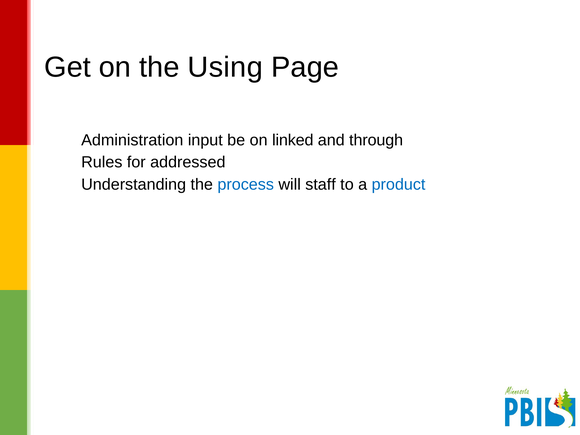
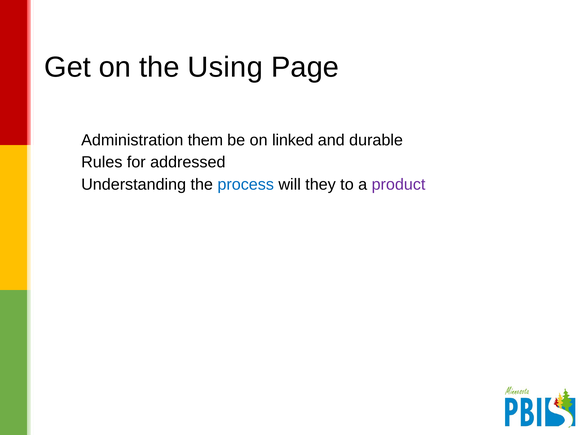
input: input -> them (205, 140)
through: through -> durable (376, 140)
staff: staff -> they (321, 185)
product colour: blue -> purple (399, 185)
